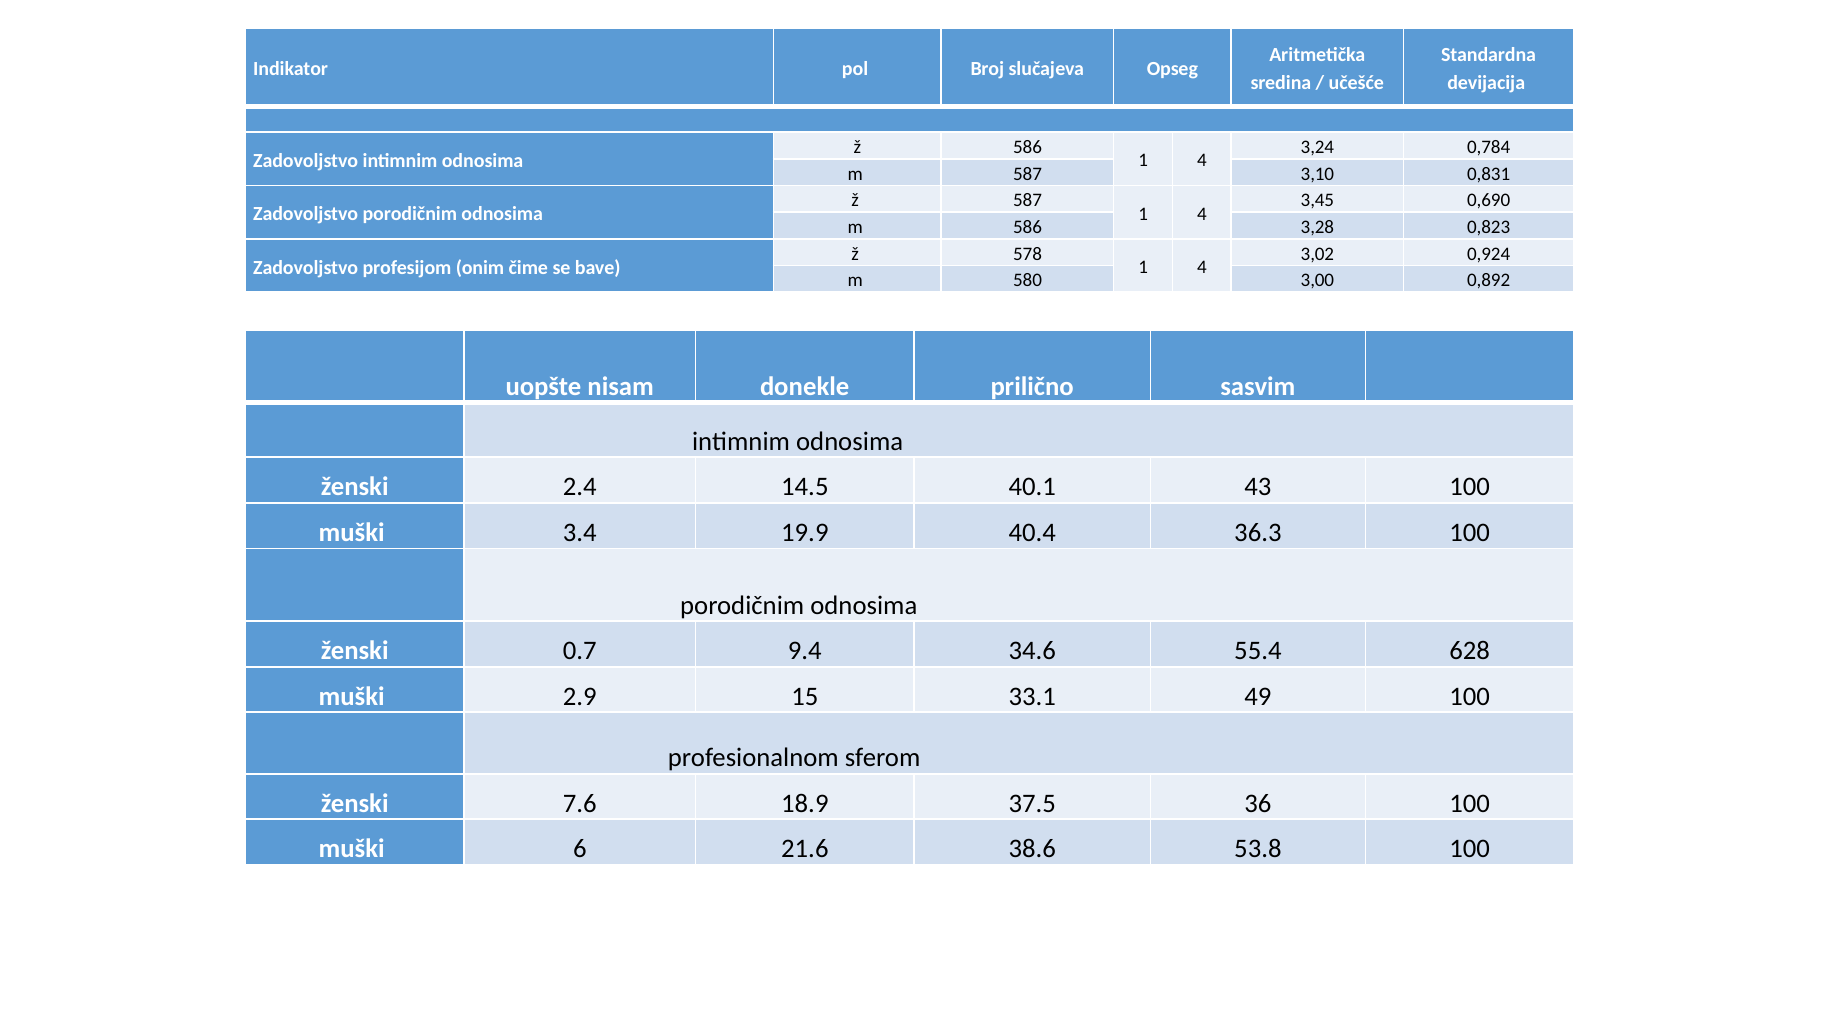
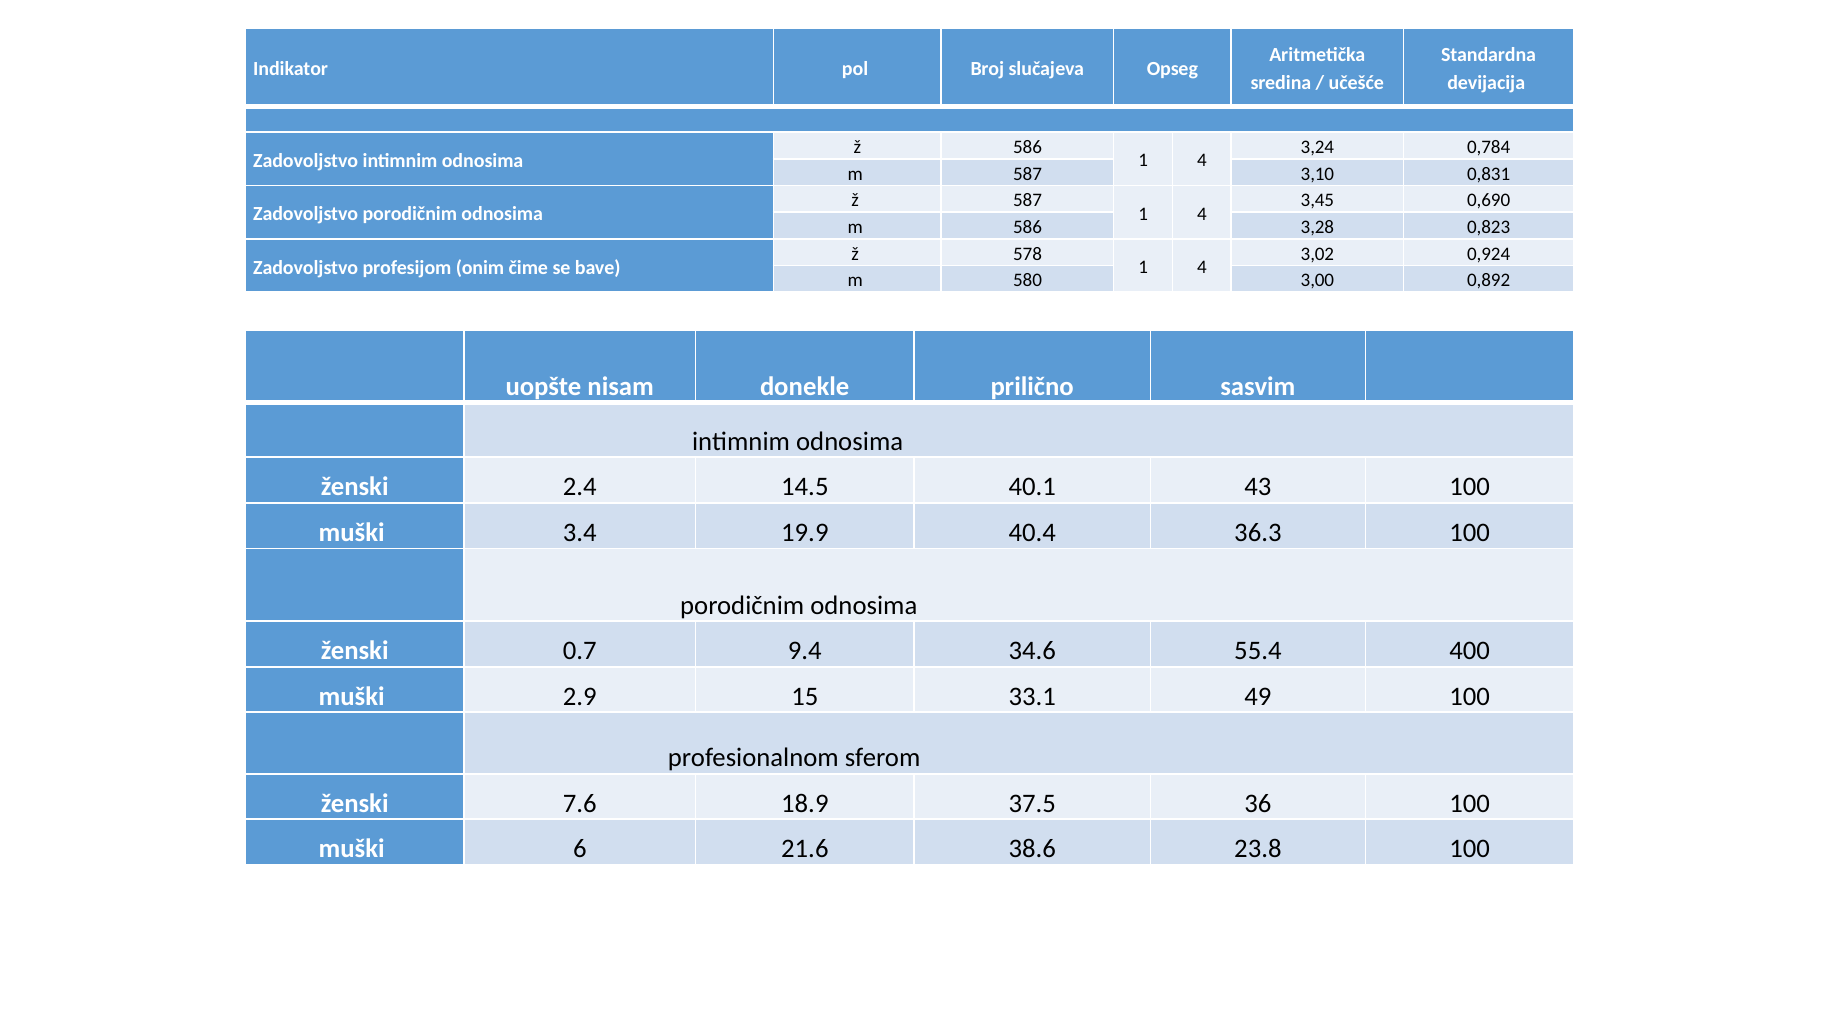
628: 628 -> 400 (1470, 651)
53.8: 53.8 -> 23.8 (1258, 849)
